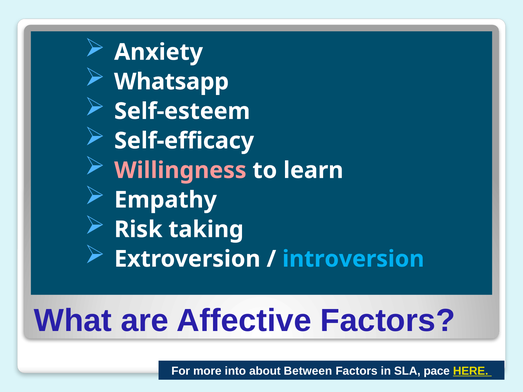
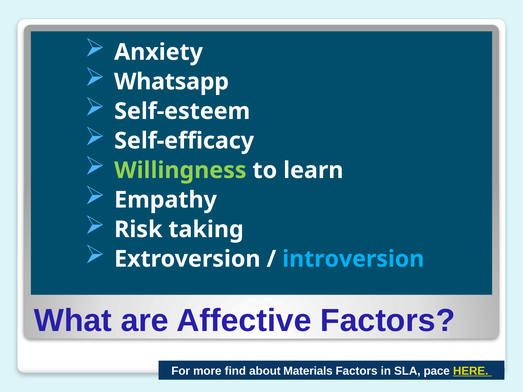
Willingness colour: pink -> light green (180, 170)
into: into -> find (235, 371)
Between: Between -> Materials (308, 371)
